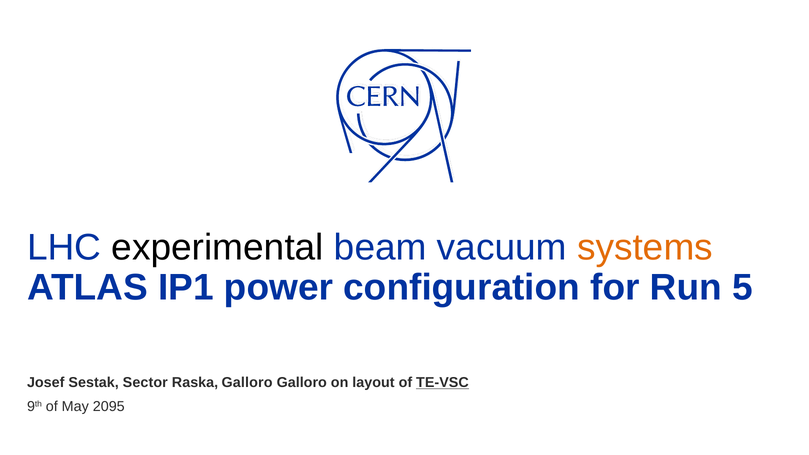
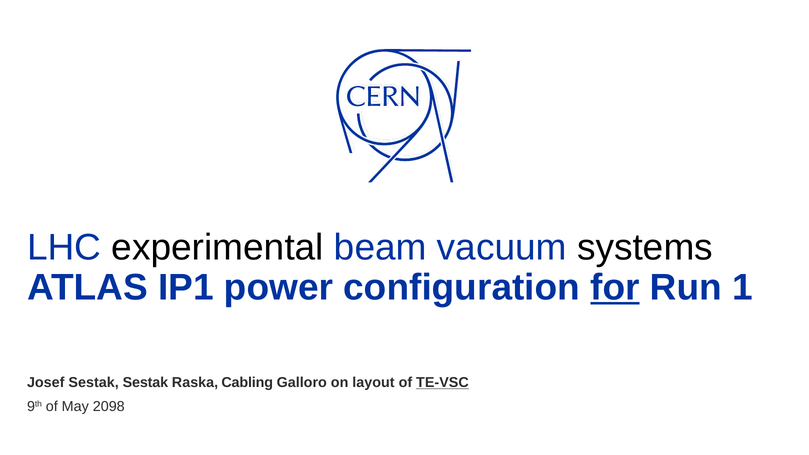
systems colour: orange -> black (645, 247)
for underline: none -> present (615, 287)
5: 5 -> 1 (743, 287)
Sestak Sector: Sector -> Sestak (145, 383)
Raska Galloro: Galloro -> Cabling (247, 383)
2095: 2095 -> 2098 (109, 407)
